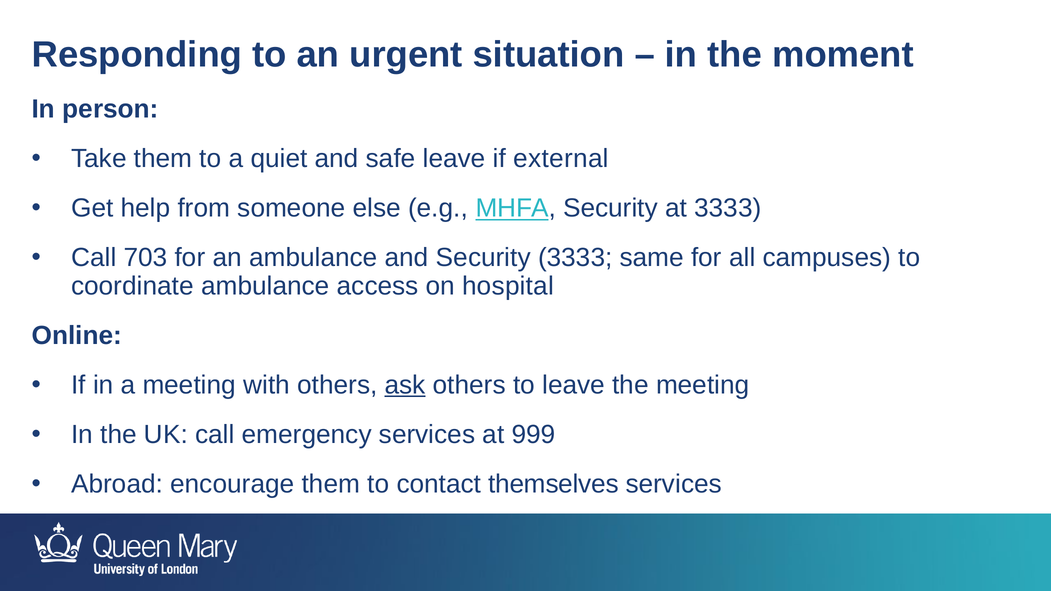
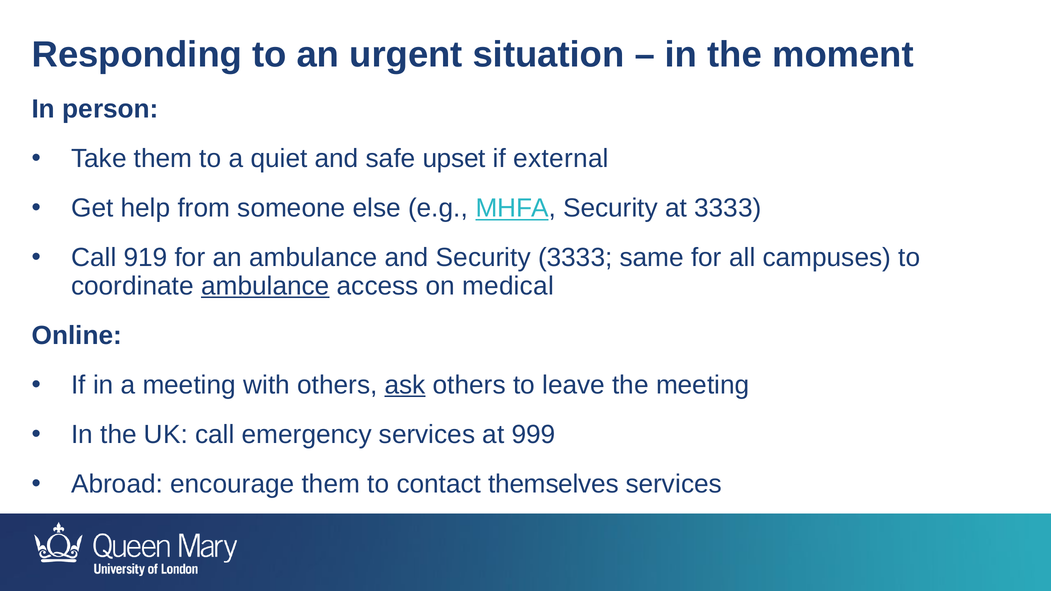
safe leave: leave -> upset (454, 159)
703: 703 -> 919 (146, 258)
ambulance underline: none -> present (265, 286)
hospital: hospital -> medical (508, 286)
